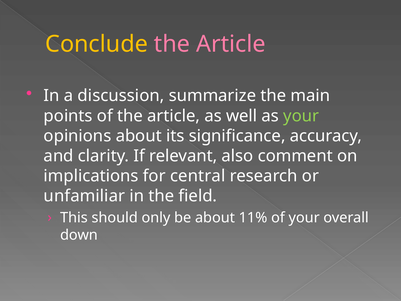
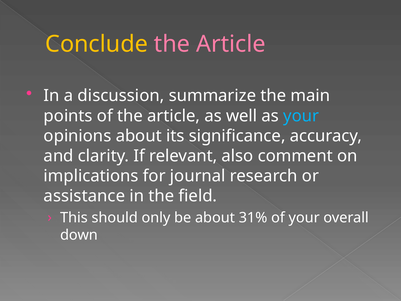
your colour: light green -> light blue (301, 116)
central: central -> journal (198, 176)
unfamiliar: unfamiliar -> assistance (84, 196)
11%: 11% -> 31% (253, 217)
